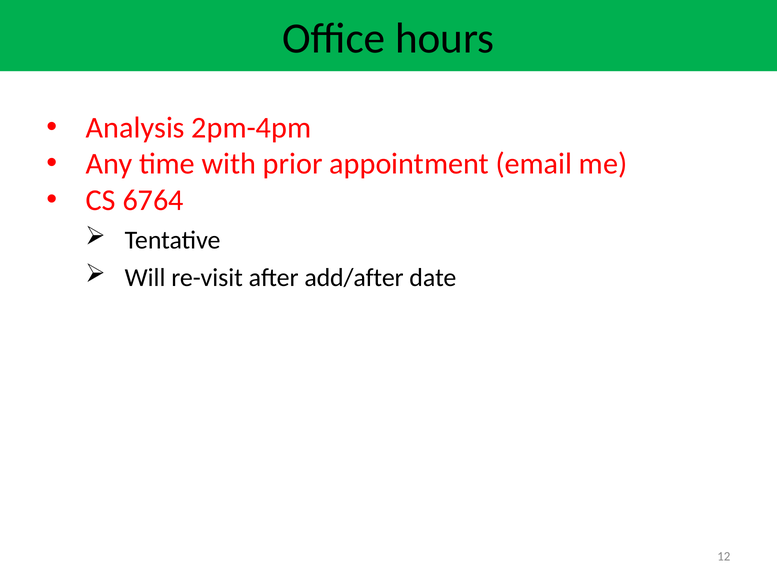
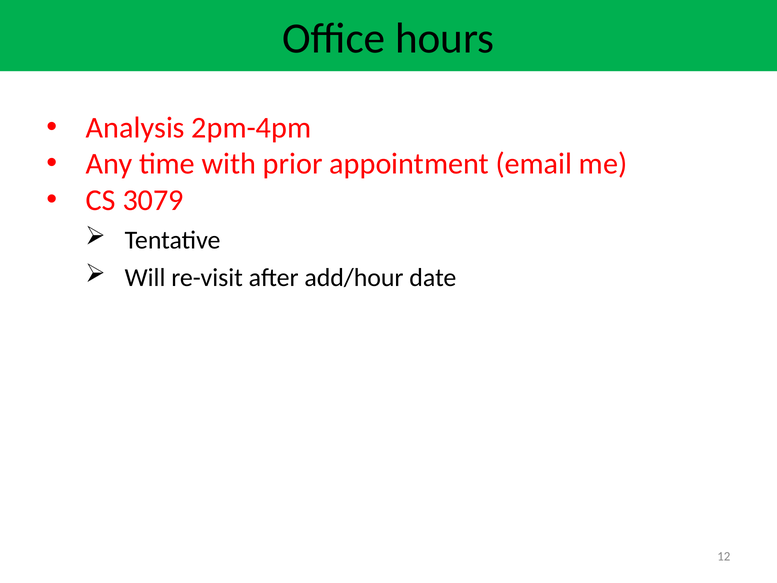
6764: 6764 -> 3079 (153, 200)
add/after: add/after -> add/hour (354, 278)
